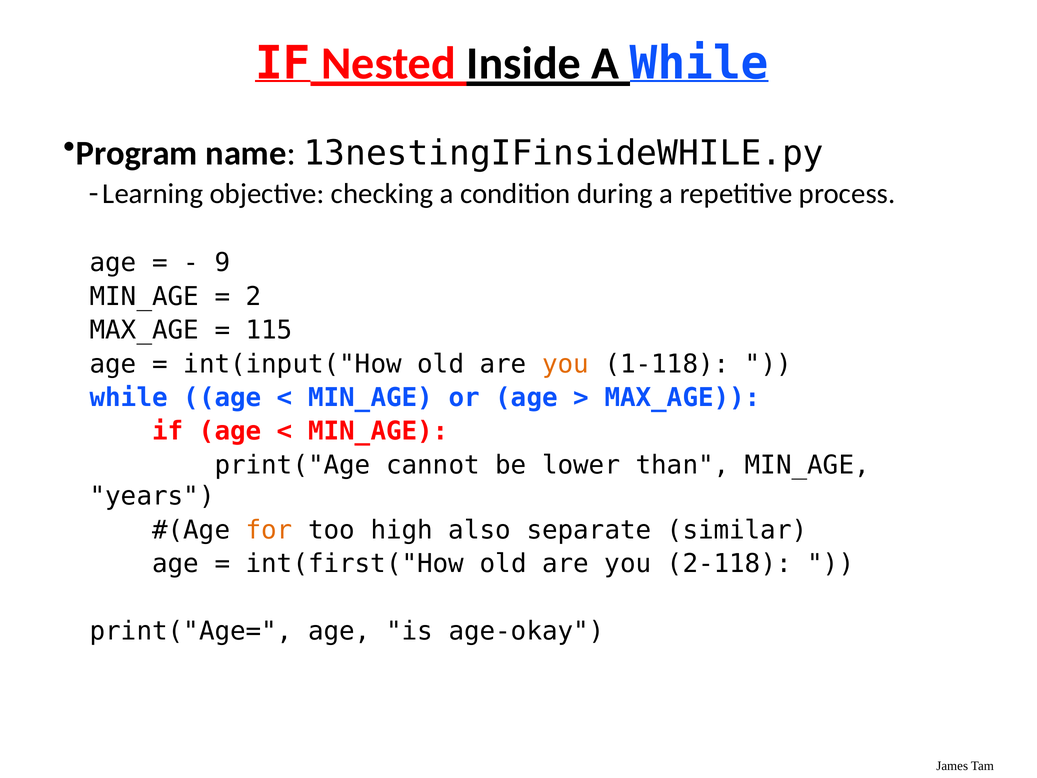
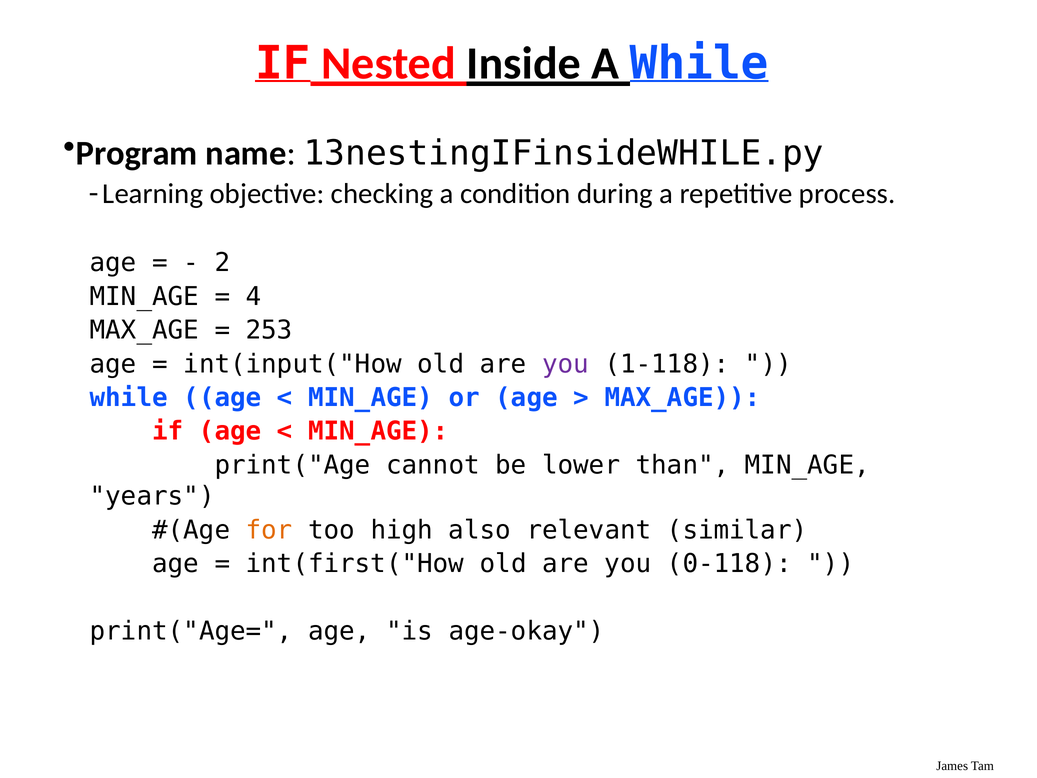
9: 9 -> 2 (222, 263)
2: 2 -> 4 (254, 296)
115: 115 -> 253 (269, 330)
you colour: orange -> purple (566, 364)
separate: separate -> relevant (589, 530)
2-118: 2-118 -> 0-118 (729, 564)
